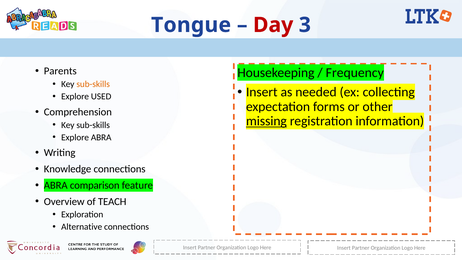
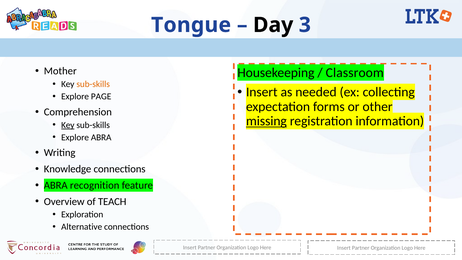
Day colour: red -> black (273, 25)
Parents: Parents -> Mother (60, 71)
Frequency: Frequency -> Classroom (355, 73)
USED: USED -> PAGE (101, 96)
Key underline: none -> present (68, 125)
comparison: comparison -> recognition (95, 185)
